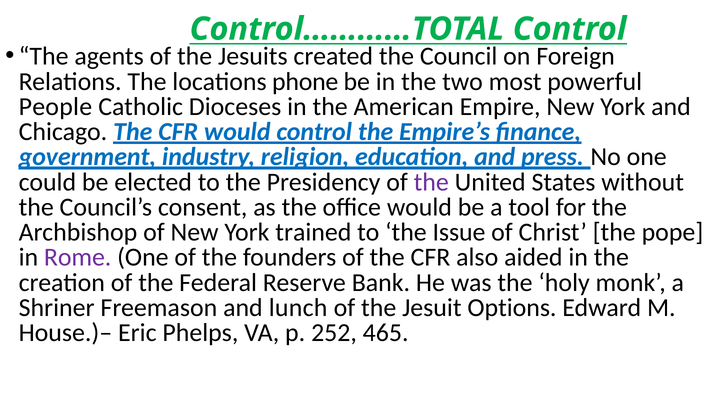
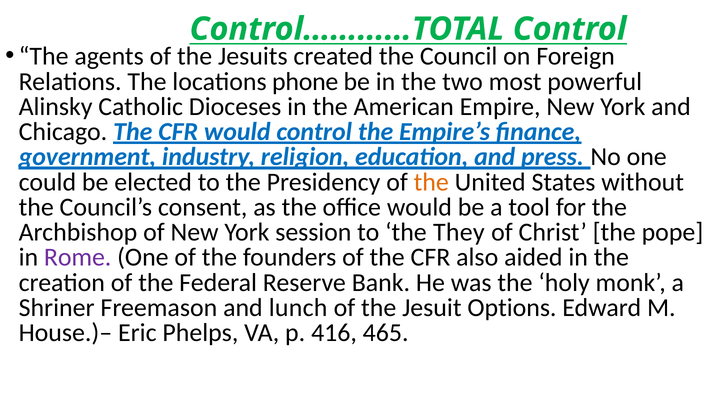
People: People -> Alinsky (56, 107)
the colour: purple -> orange (431, 182)
trained: trained -> session (313, 233)
Issue: Issue -> They (459, 233)
252: 252 -> 416 (334, 333)
